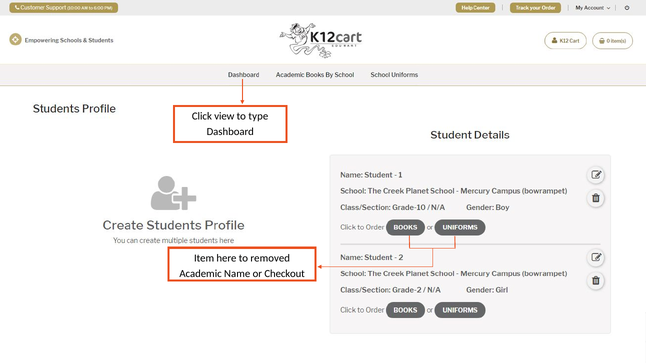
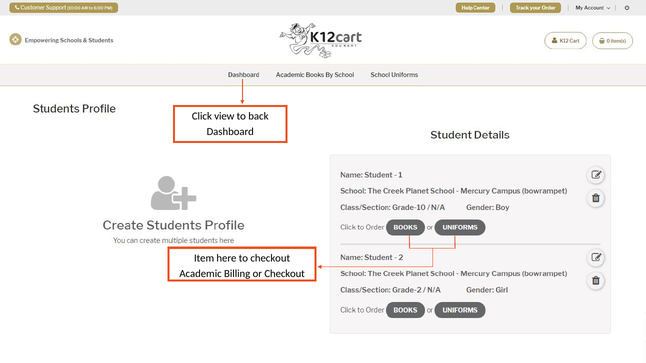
type: type -> back (258, 116)
to removed: removed -> checkout (270, 258)
Name: Name -> Billing (237, 274)
